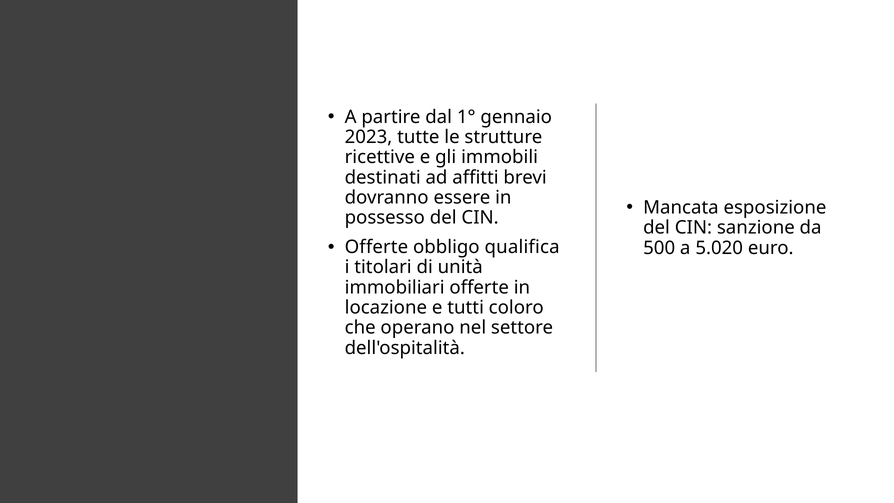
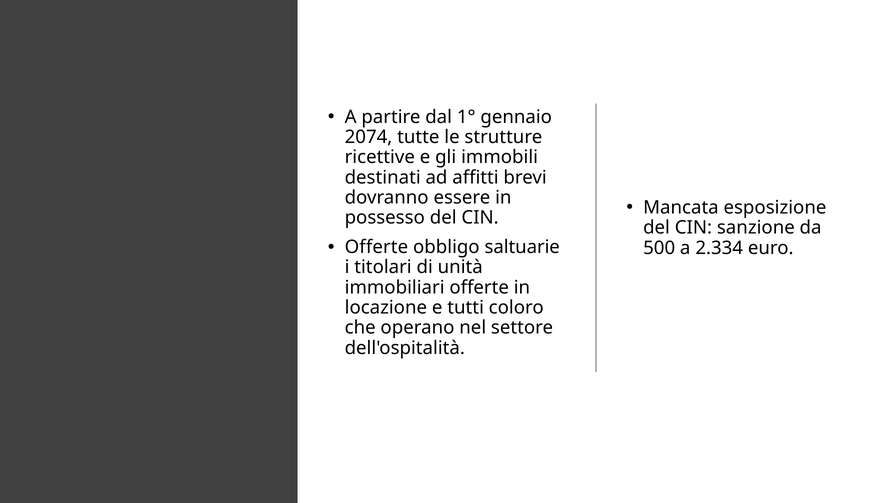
2023: 2023 -> 2074 (369, 137)
qualifica: qualifica -> saltuarie (522, 247)
5.020: 5.020 -> 2.334 (719, 248)
